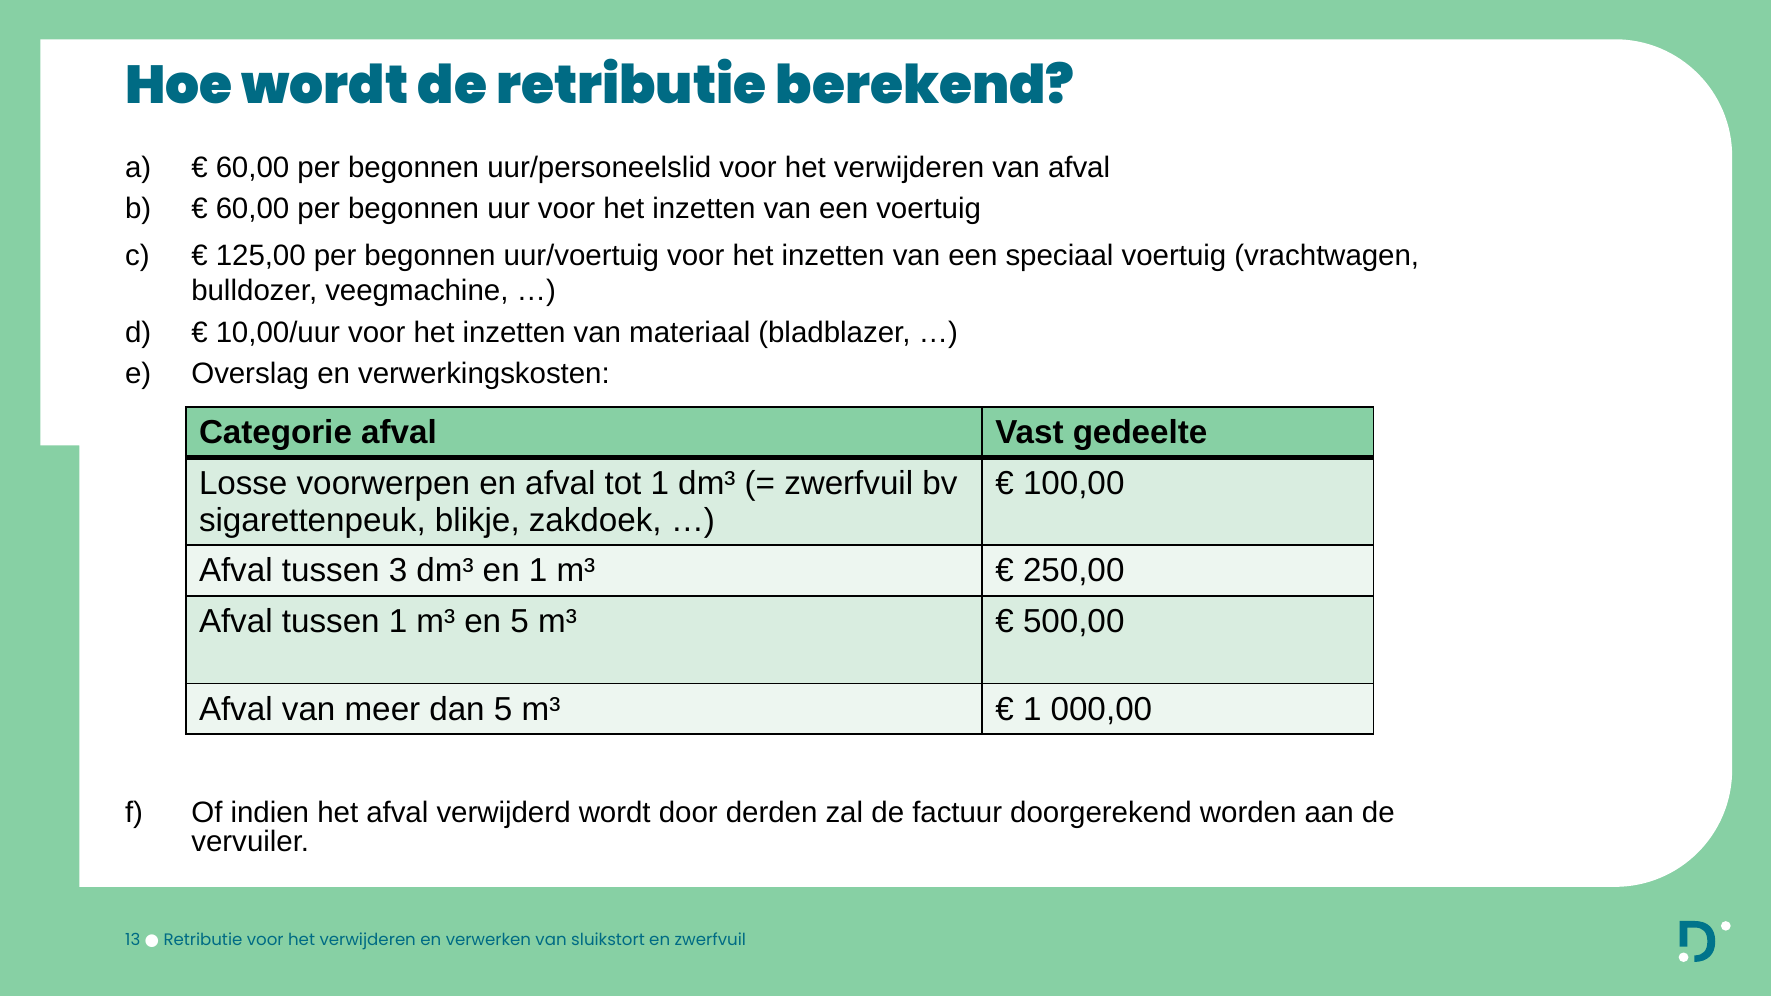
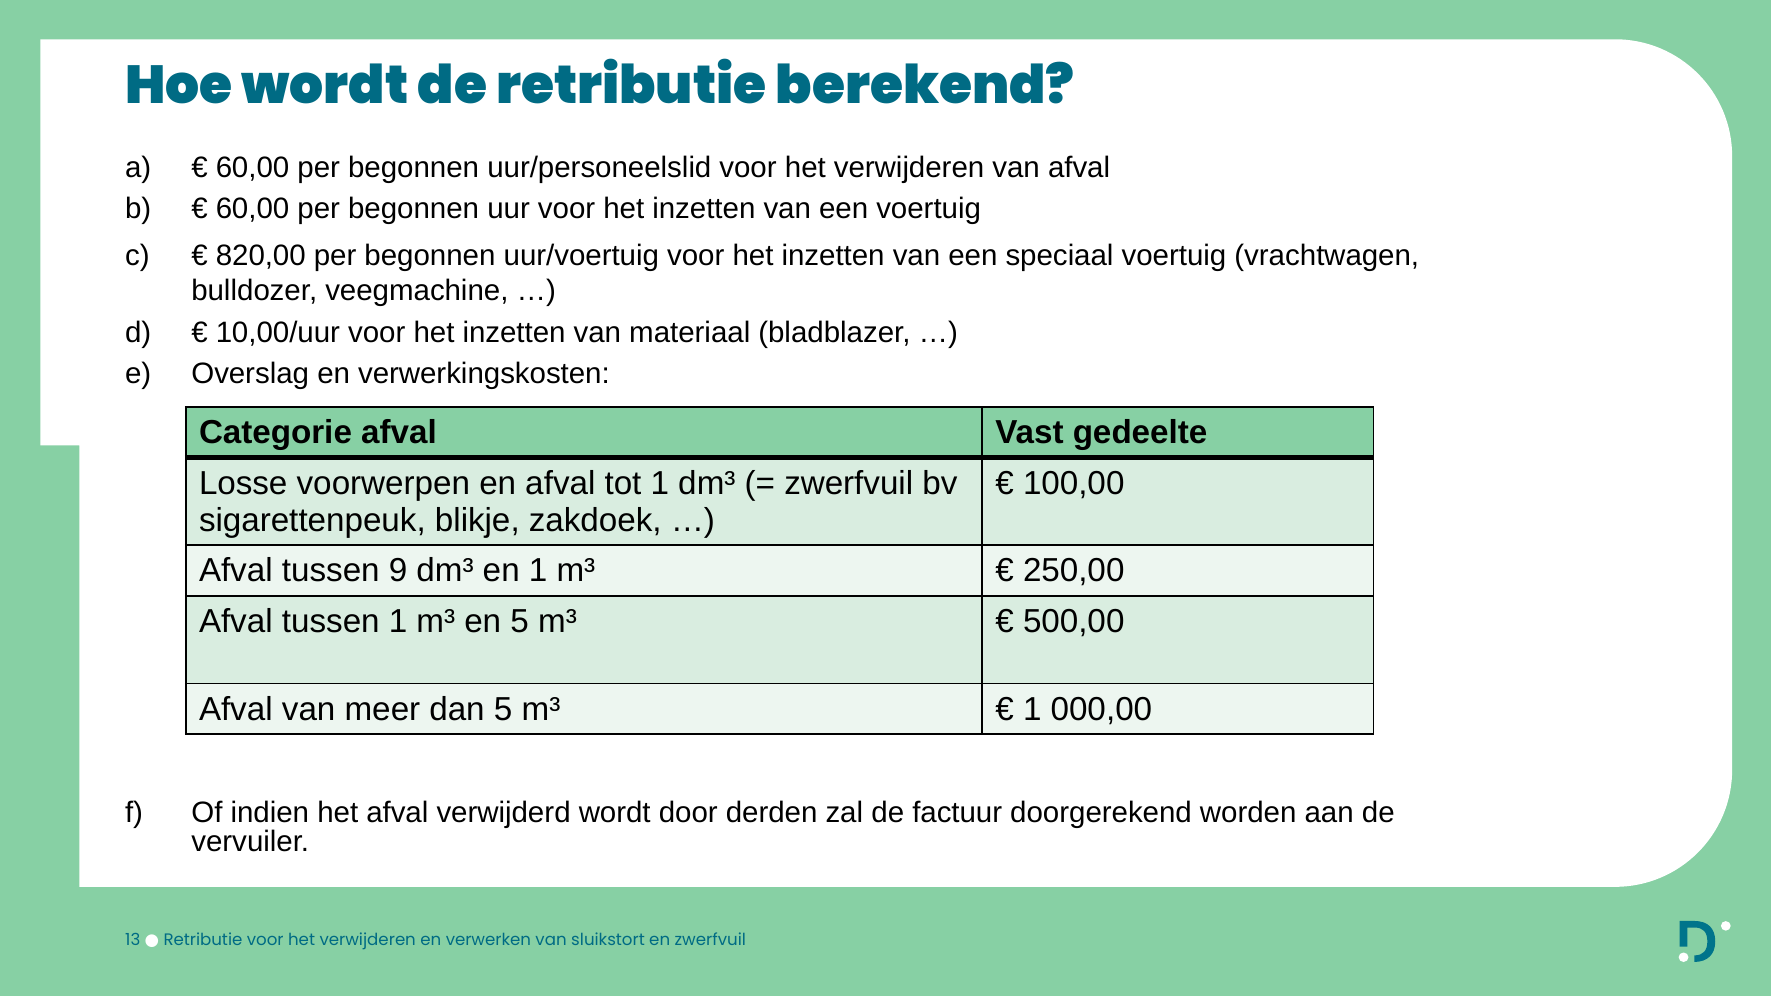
125,00: 125,00 -> 820,00 (261, 256)
3: 3 -> 9 (398, 571)
